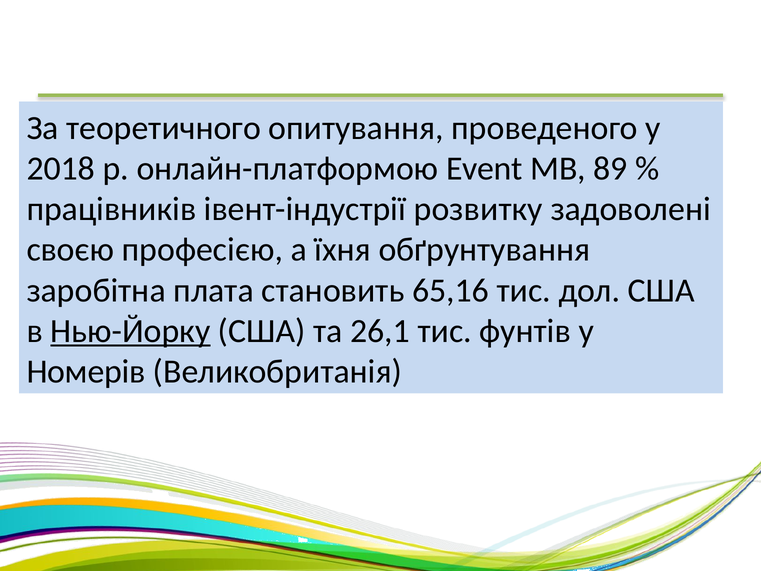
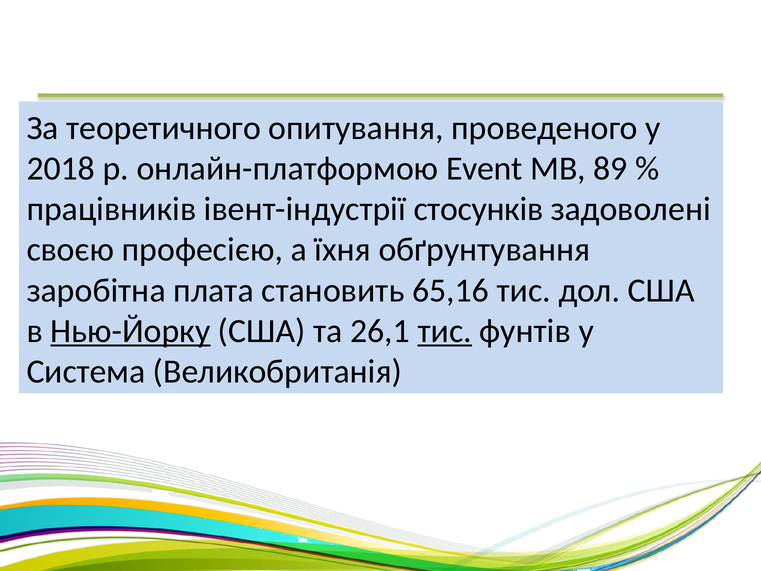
розвитку: розвитку -> стосунків (478, 209)
тис underline: none -> present (445, 331)
Номерів: Номерів -> Система (86, 371)
